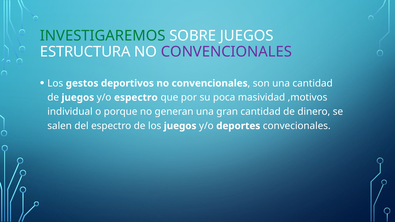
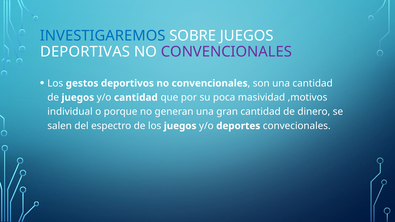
INVESTIGAREMOS colour: green -> blue (103, 36)
ESTRUCTURA: ESTRUCTURA -> DEPORTIVAS (85, 52)
y/o espectro: espectro -> cantidad (136, 98)
